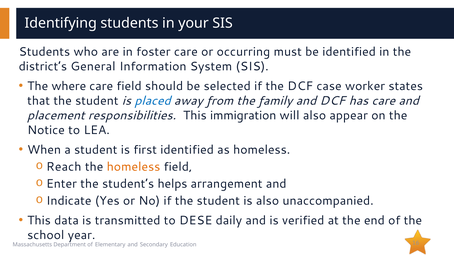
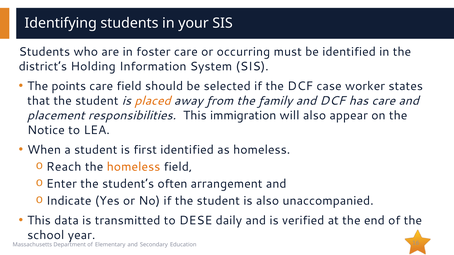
General: General -> Holding (93, 67)
where: where -> points (69, 86)
placed colour: blue -> orange (153, 101)
helps: helps -> often (172, 184)
